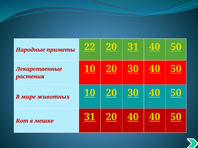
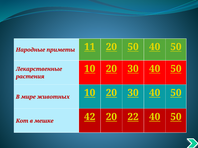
22: 22 -> 11 (90, 47)
20 31: 31 -> 50 (133, 47)
мешке 31: 31 -> 42 (90, 117)
20 40: 40 -> 22 (133, 117)
